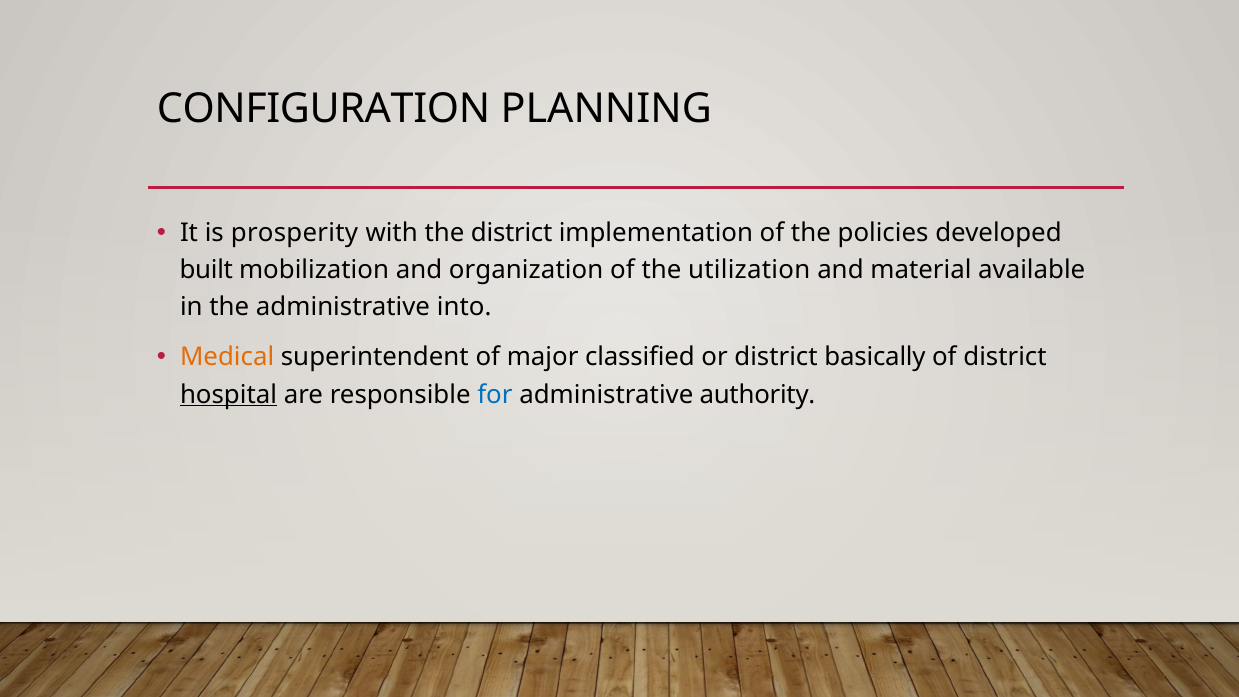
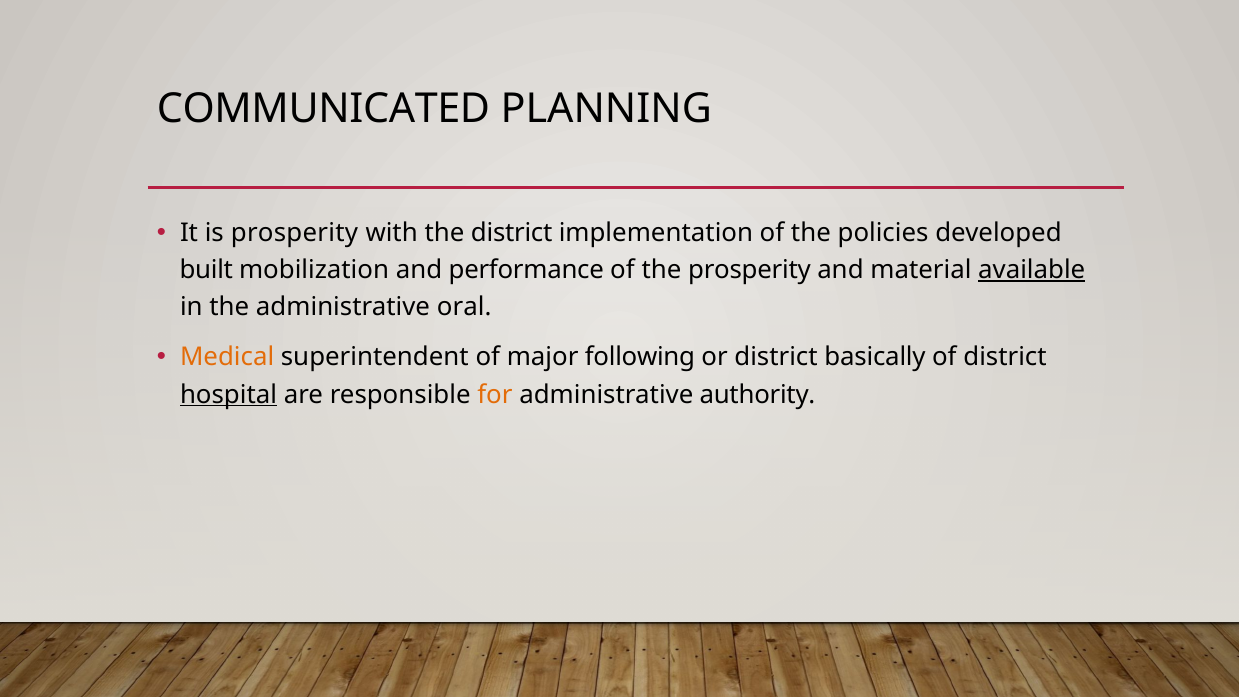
CONFIGURATION: CONFIGURATION -> COMMUNICATED (323, 108)
organization: organization -> performance (526, 270)
the utilization: utilization -> prosperity (749, 270)
available underline: none -> present (1032, 270)
into: into -> oral (464, 307)
classified: classified -> following (640, 357)
for colour: blue -> orange (495, 395)
